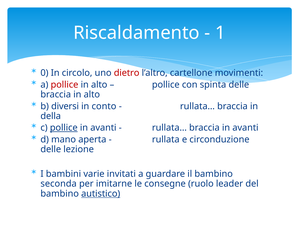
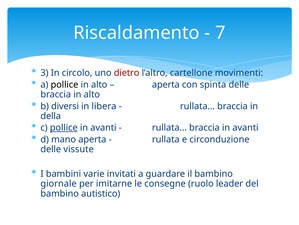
1: 1 -> 7 (220, 33)
0: 0 -> 3 (44, 73)
pollice colour: red -> black (65, 84)
pollice: pollice -> aperta (166, 84)
conto: conto -> libera (104, 106)
lezione: lezione -> vissute (79, 149)
seconda: seconda -> giornale (59, 183)
autistico underline: present -> none (101, 193)
